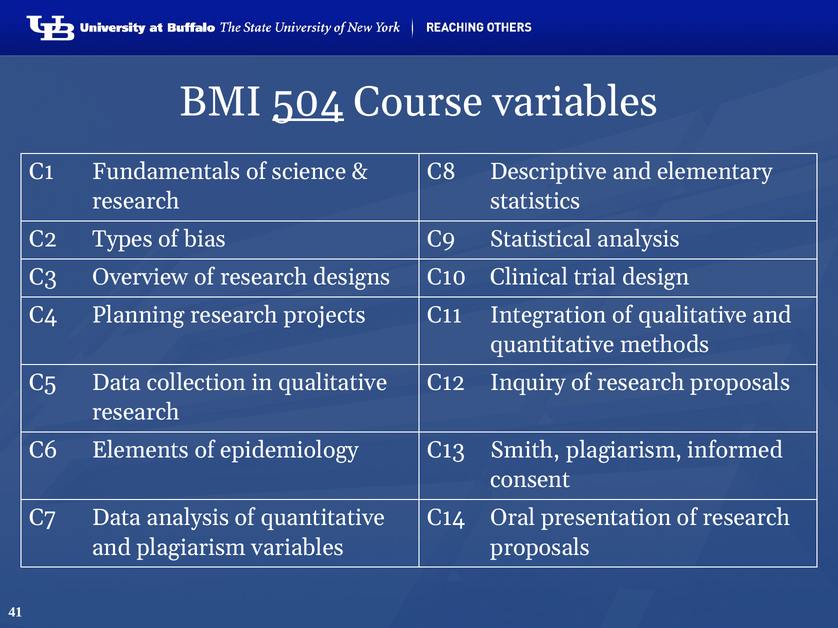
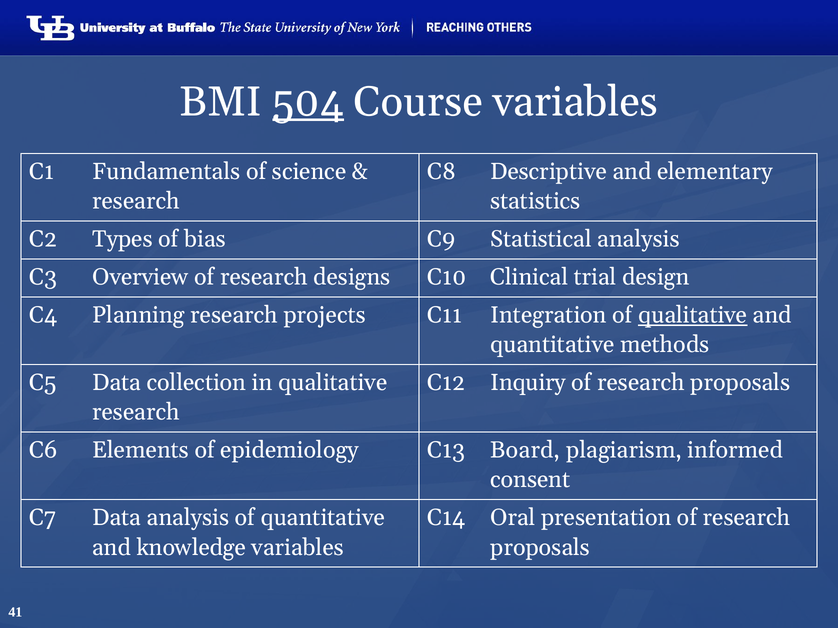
qualitative underline: none -> present (693, 315)
Smith: Smith -> Board (525, 451)
and plagiarism: plagiarism -> knowledge (191, 548)
